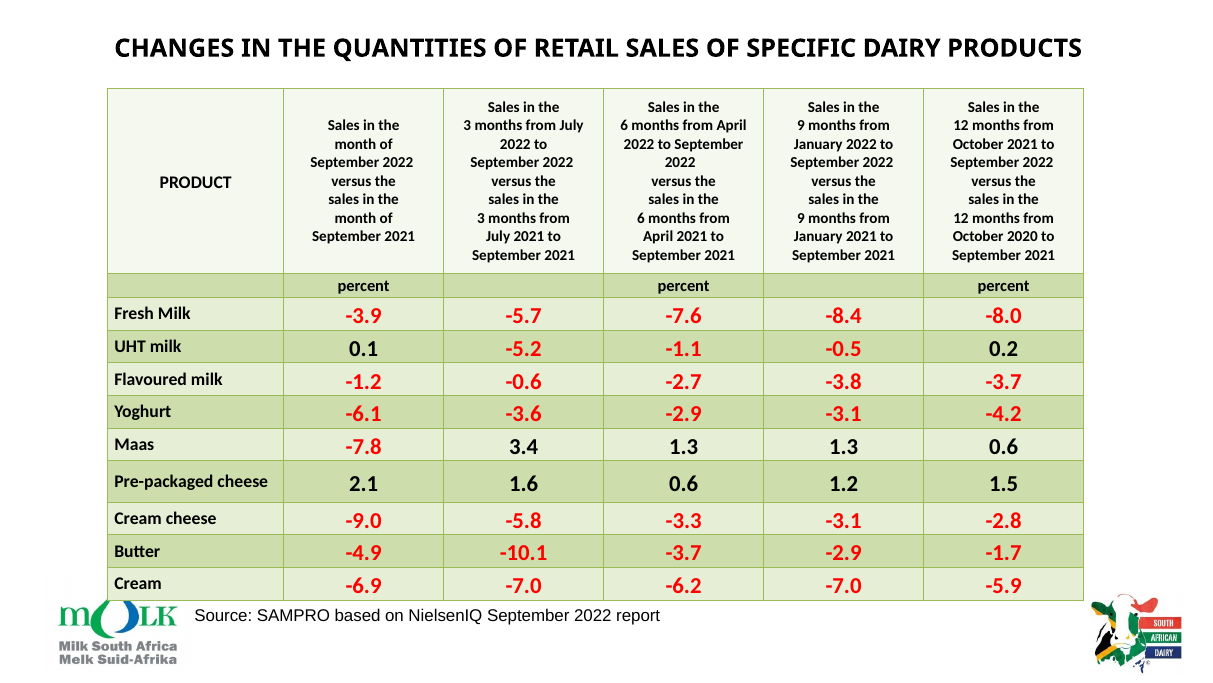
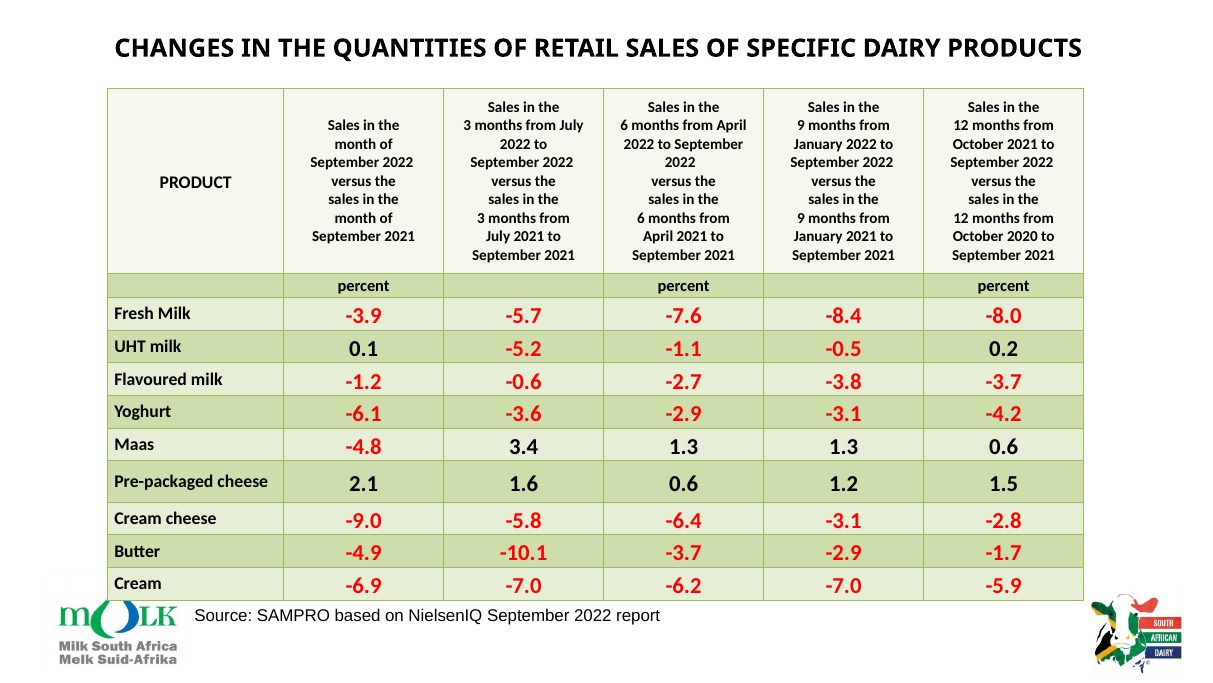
-7.8: -7.8 -> -4.8 (364, 446)
-3.3: -3.3 -> -6.4 (684, 520)
